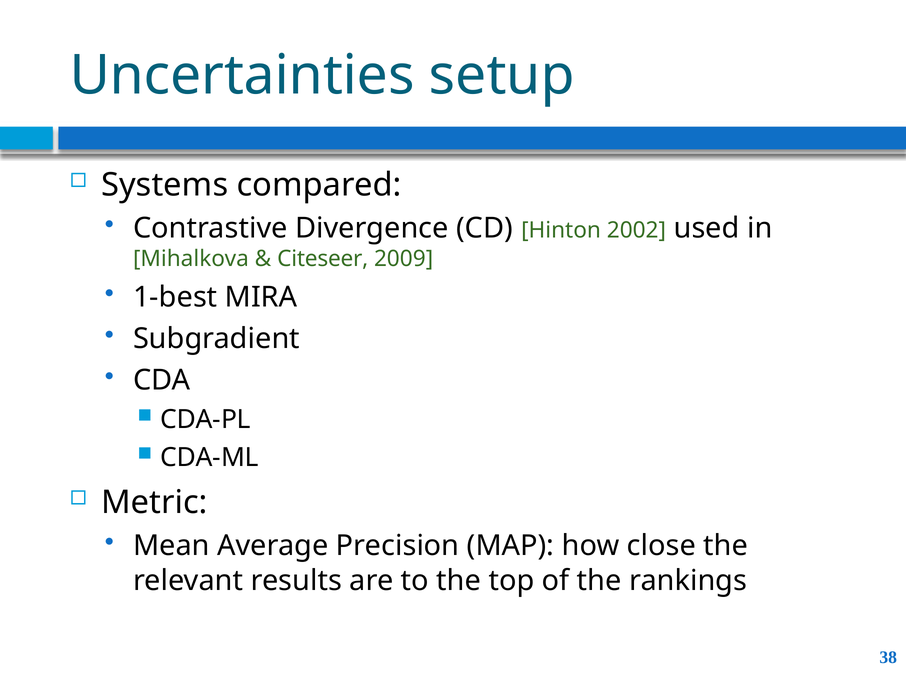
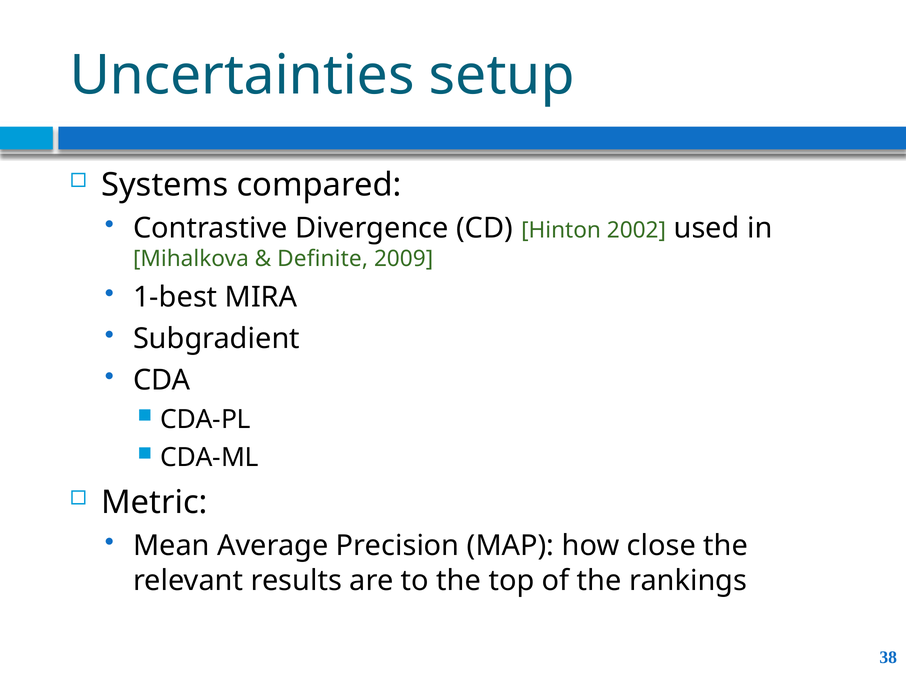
Citeseer: Citeseer -> Definite (323, 259)
